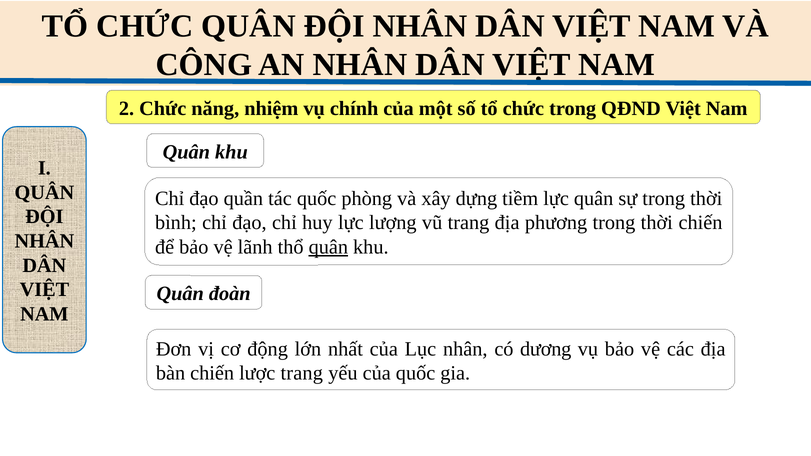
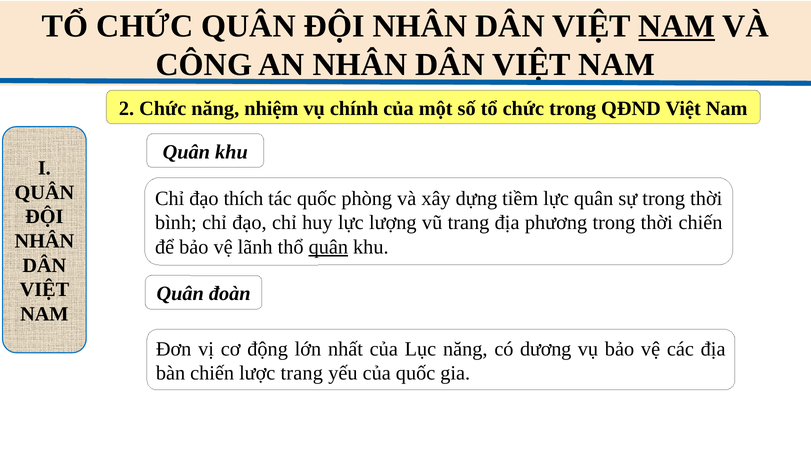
NAM underline: none -> present (677, 26)
quần: quần -> thích (244, 198)
Lục nhân: nhân -> năng (465, 349)
